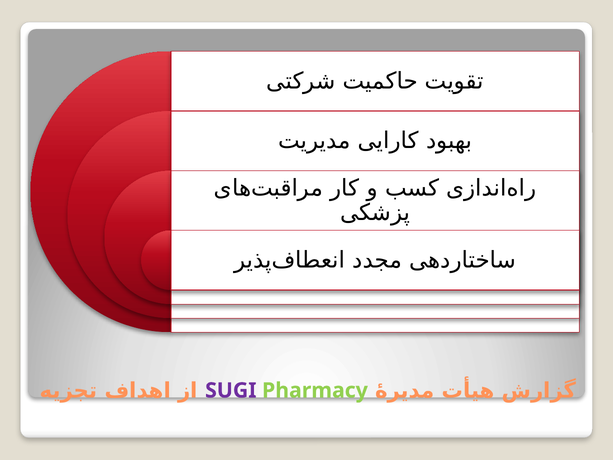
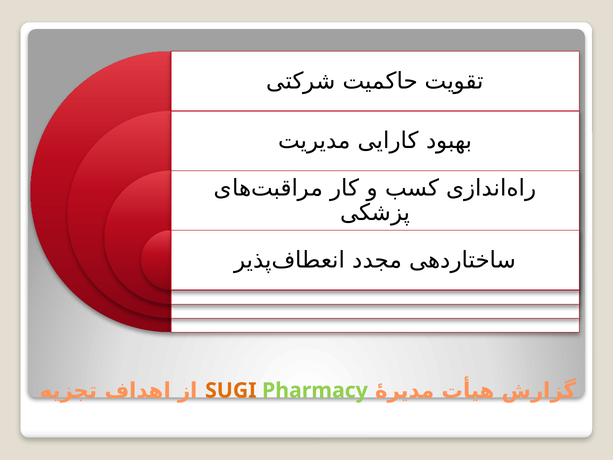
SUGI colour: purple -> orange (231, 390)
